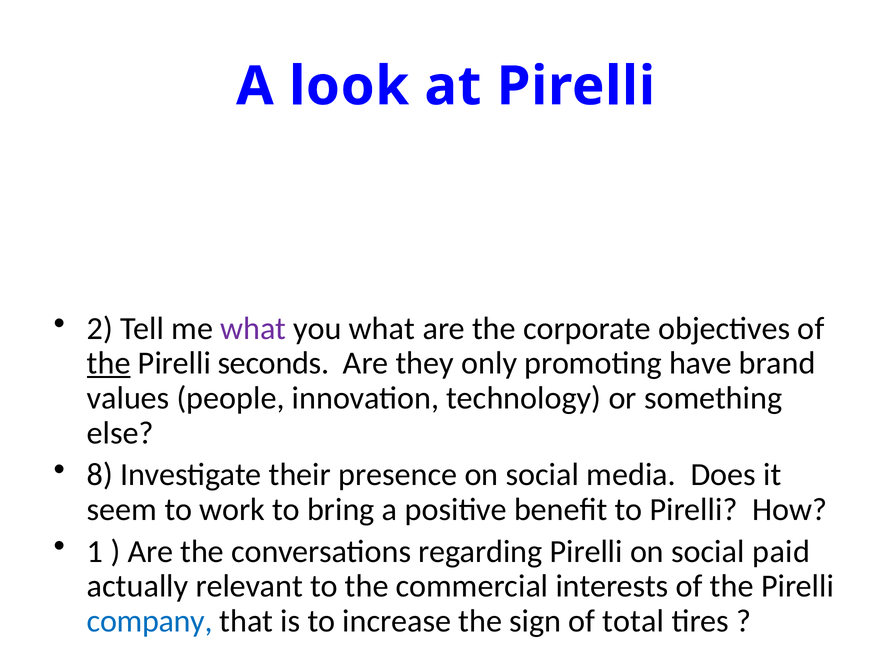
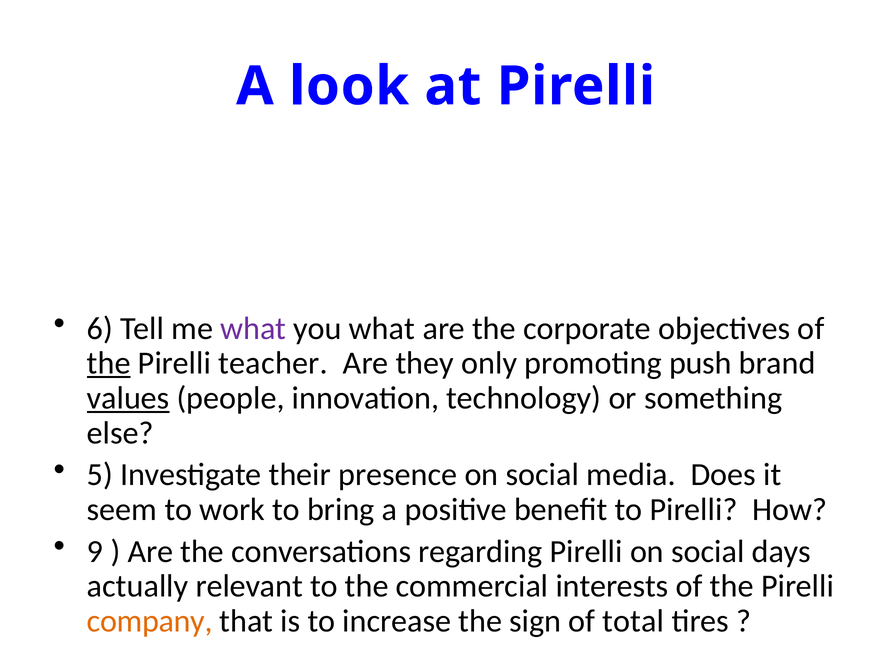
2: 2 -> 6 (100, 329)
seconds: seconds -> teacher (273, 363)
have: have -> push (700, 363)
values underline: none -> present (128, 398)
8: 8 -> 5 (100, 475)
1: 1 -> 9 (95, 551)
paid: paid -> days (781, 551)
company colour: blue -> orange (150, 621)
